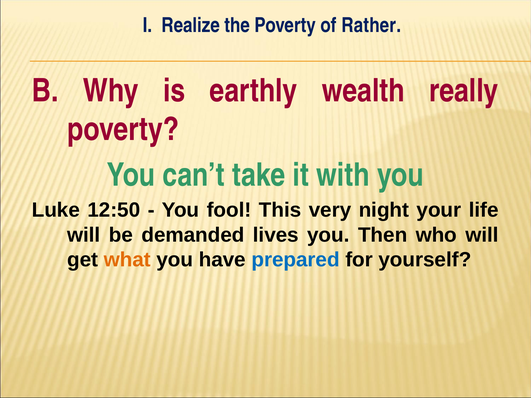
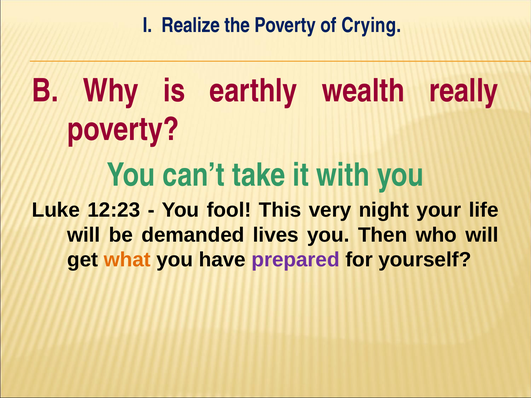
Rather: Rather -> Crying (371, 25)
12:50: 12:50 -> 12:23 (114, 210)
prepared colour: blue -> purple (296, 260)
